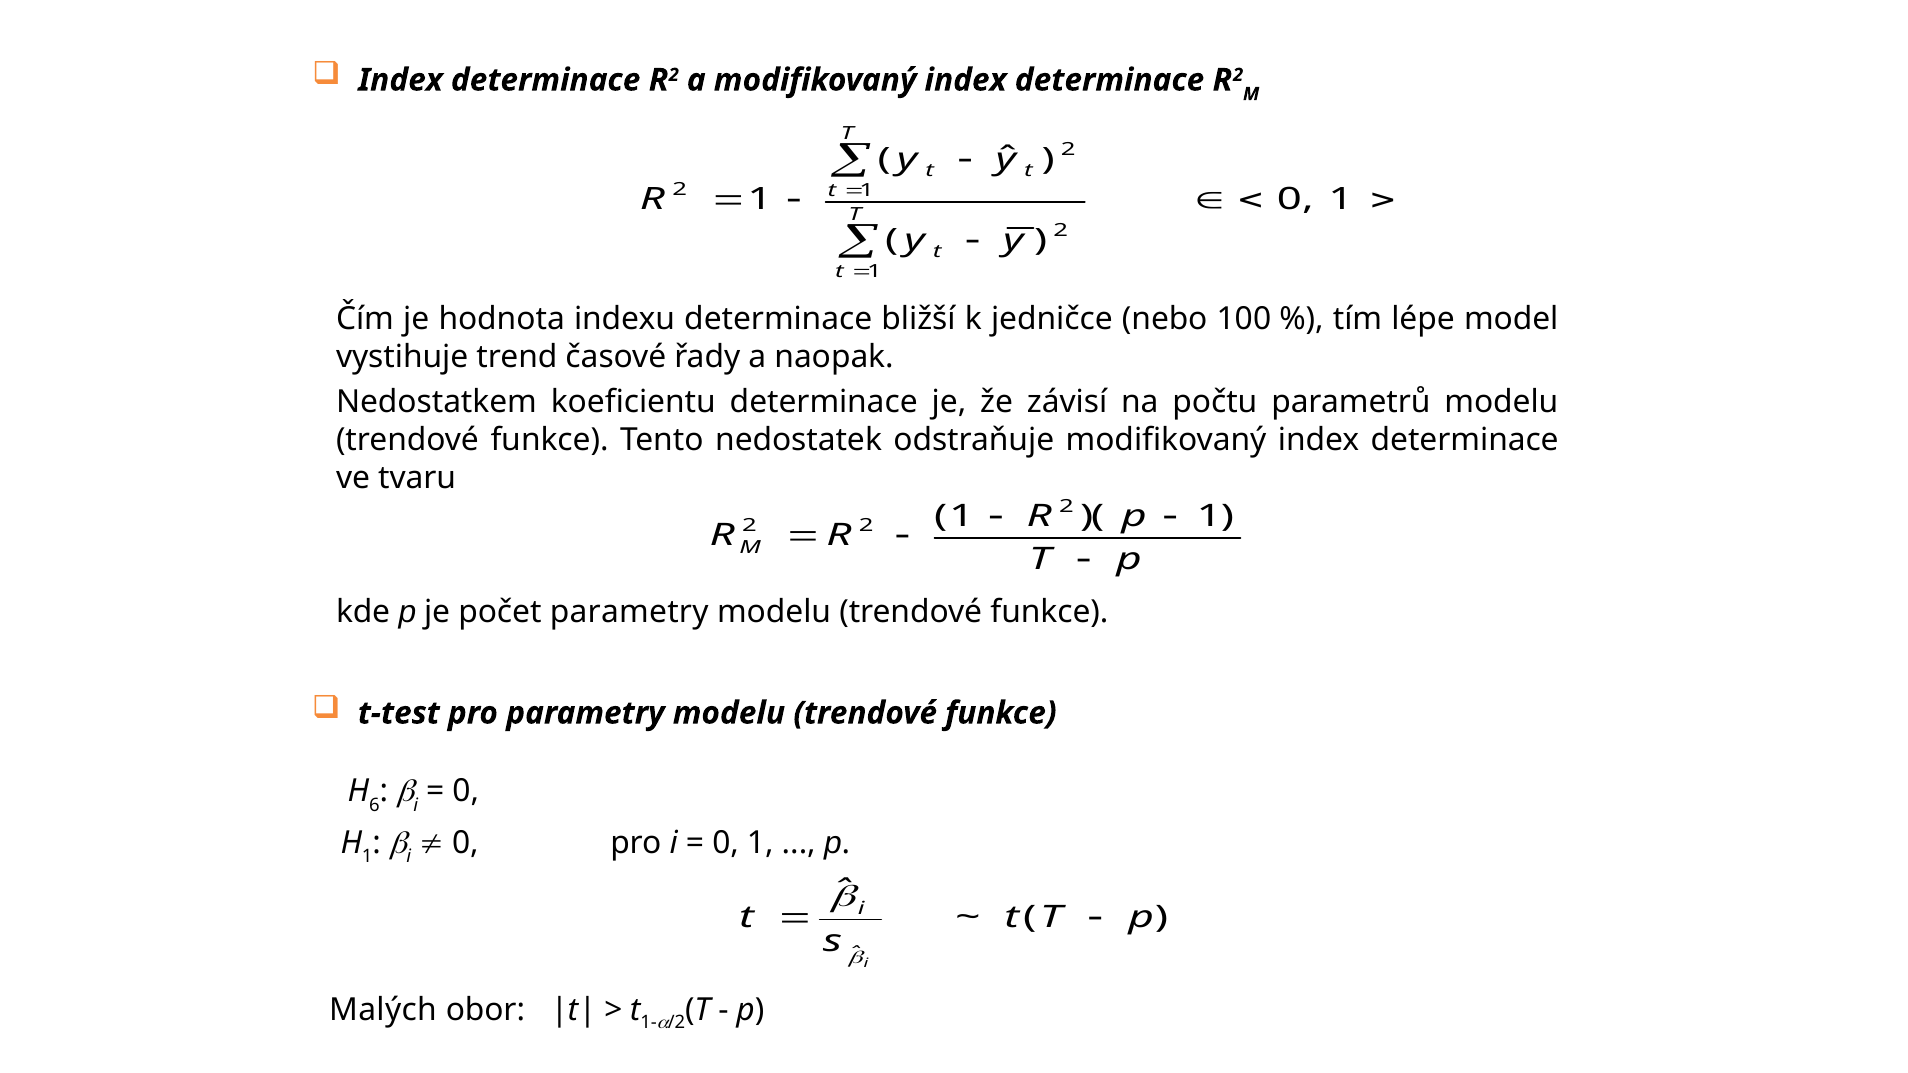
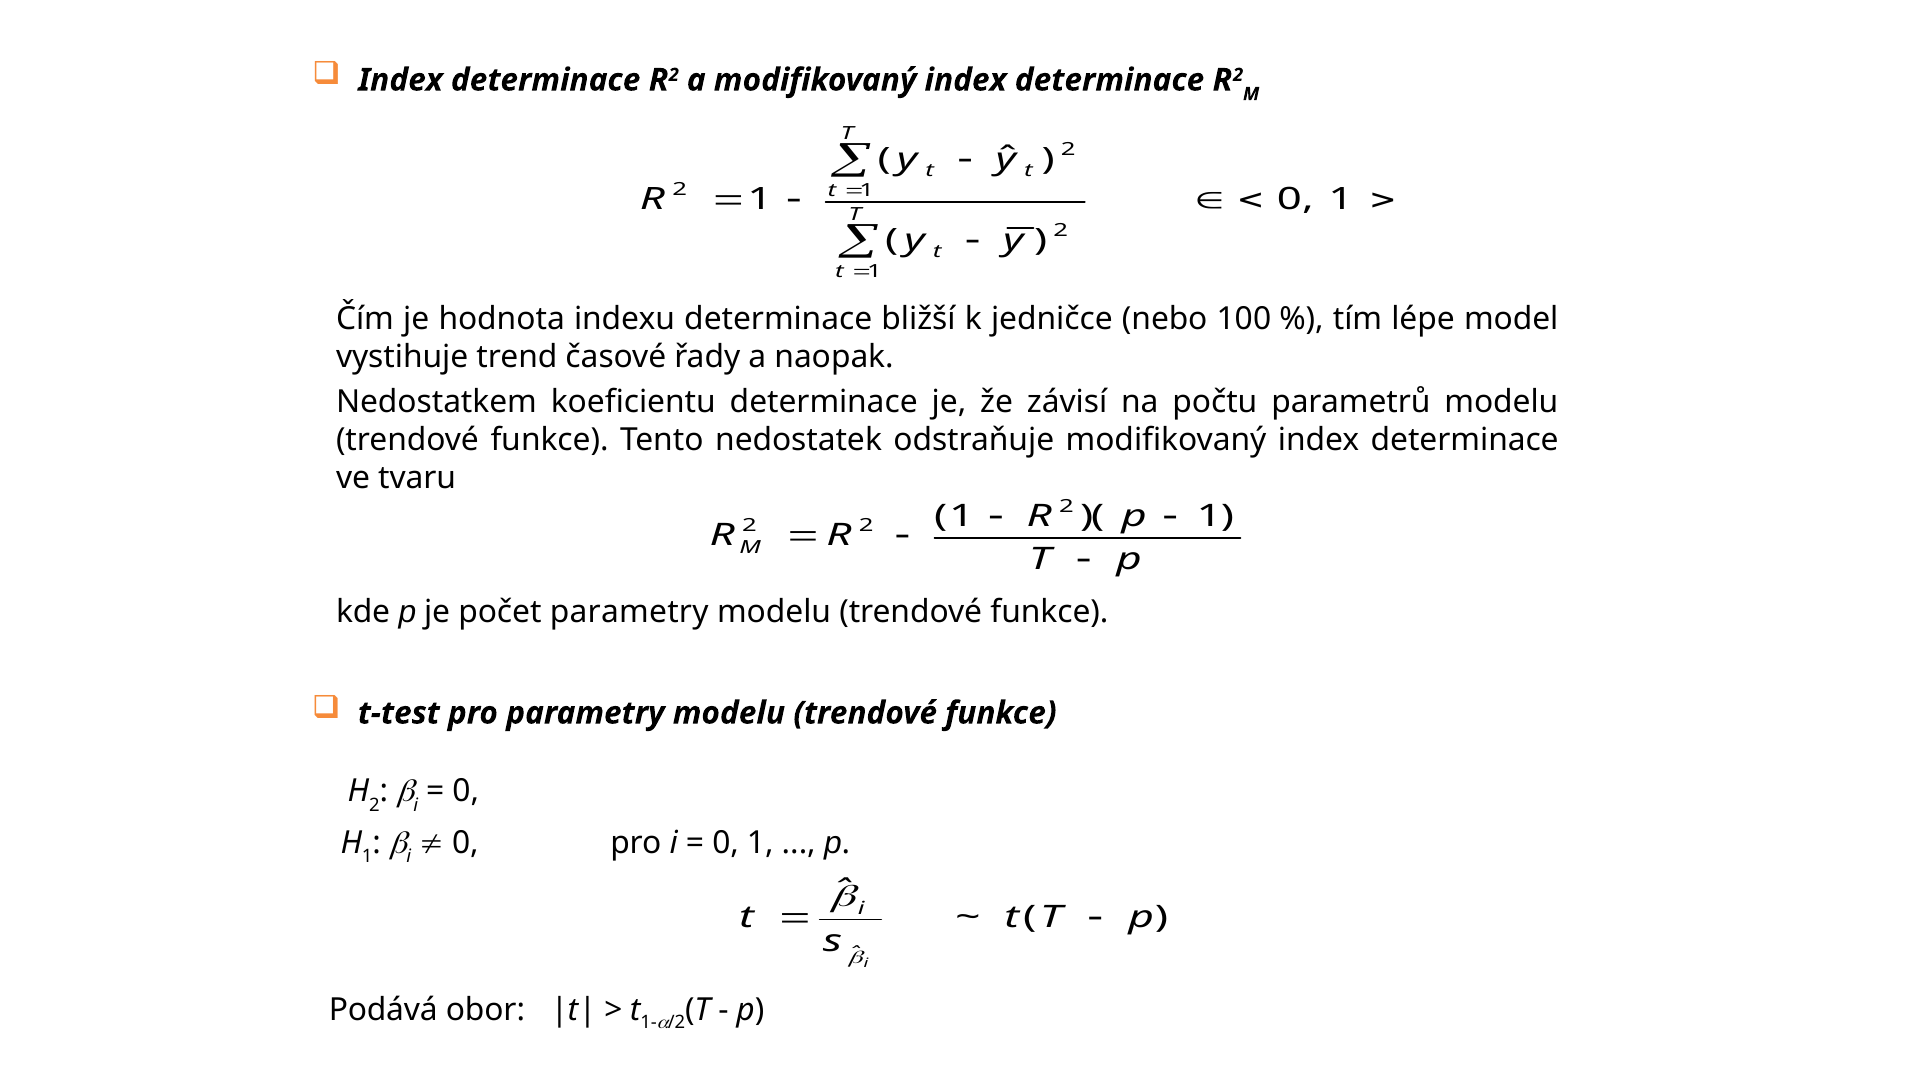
6: 6 -> 2 (374, 805)
Malých: Malých -> Podává (383, 1010)
